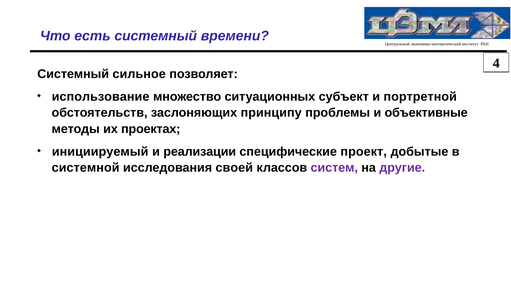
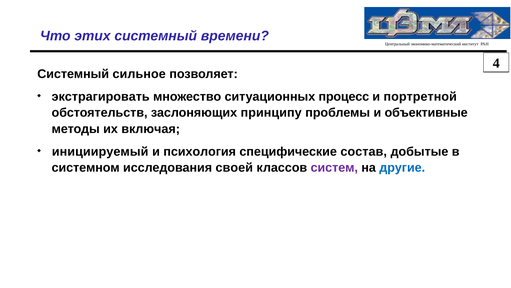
есть: есть -> этих (92, 36)
использование: использование -> экстрагировать (101, 97)
субъект: субъект -> процесс (344, 97)
проектах: проектах -> включая (151, 129)
реализации: реализации -> психология (200, 151)
проект: проект -> состав (364, 151)
системной: системной -> системном (86, 168)
другие colour: purple -> blue (402, 168)
